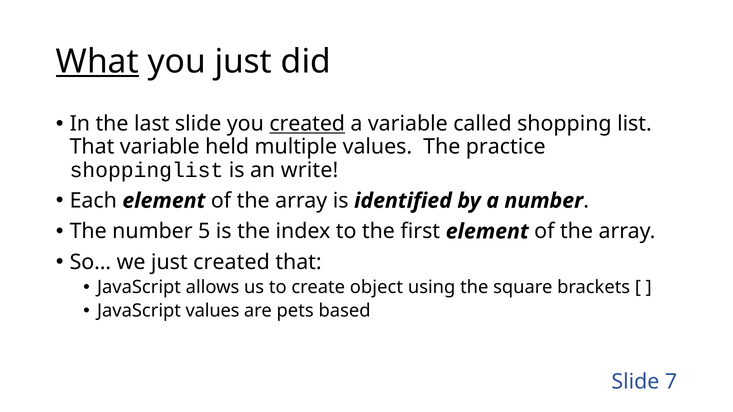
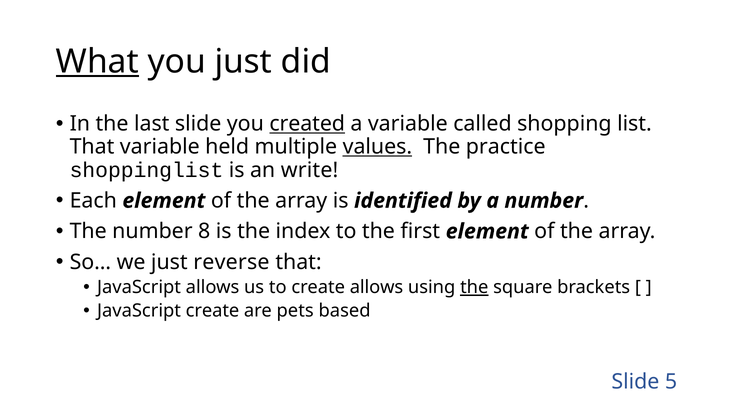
values underline: none -> present (377, 147)
5: 5 -> 8 (204, 232)
just created: created -> reverse (231, 262)
create object: object -> allows (377, 288)
the underline: none -> present (474, 288)
JavaScript values: values -> create (212, 311)
7: 7 -> 5 (671, 382)
